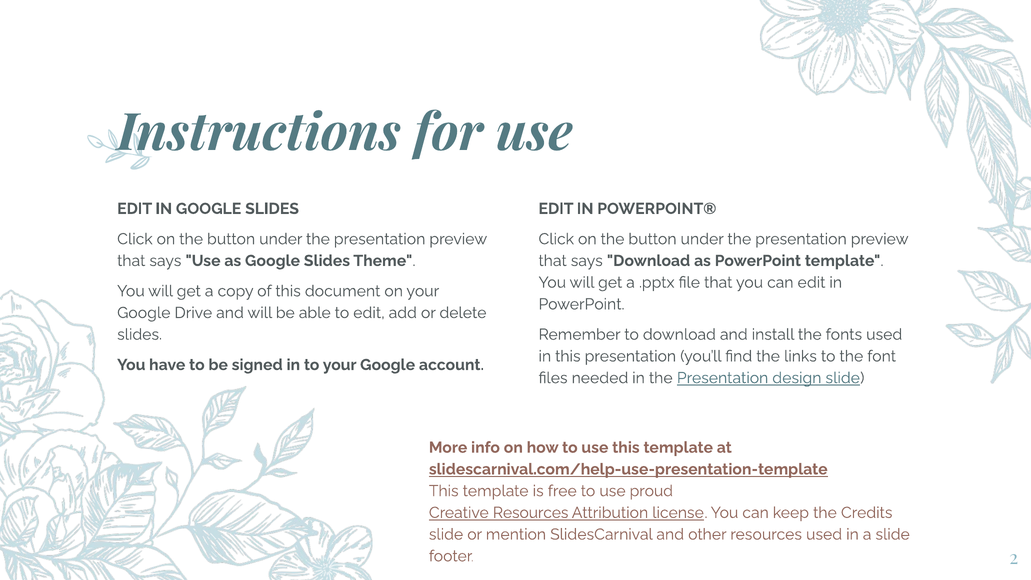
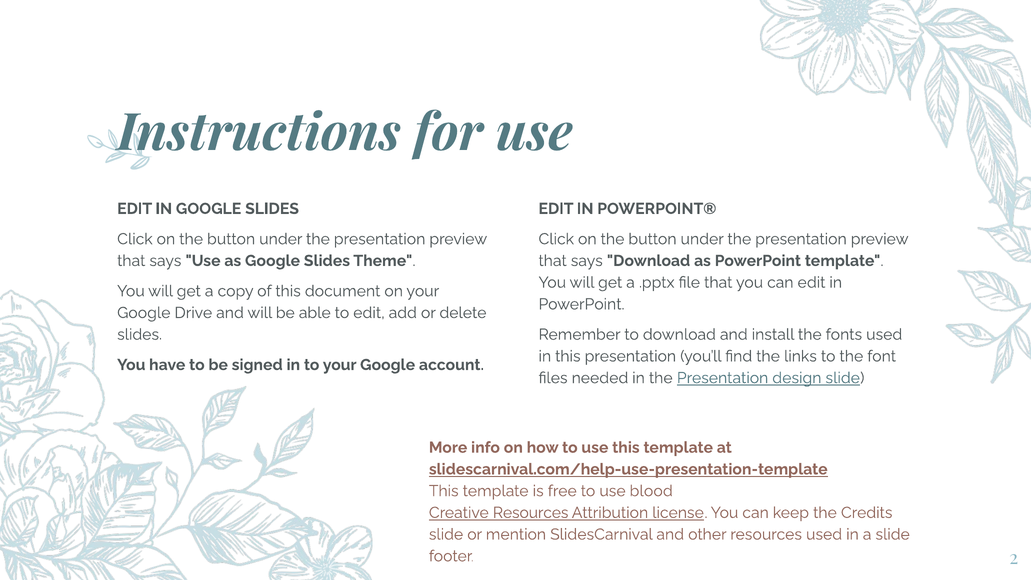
proud: proud -> blood (651, 491)
